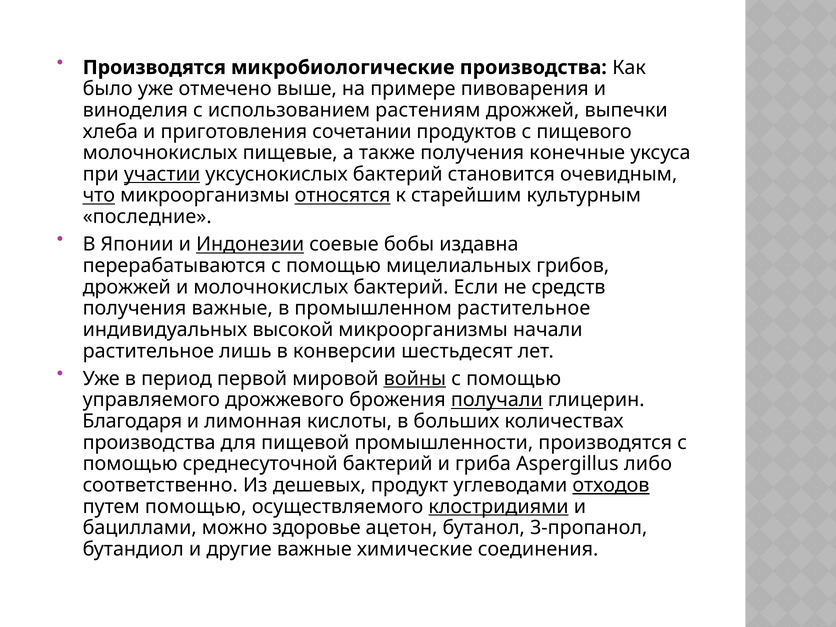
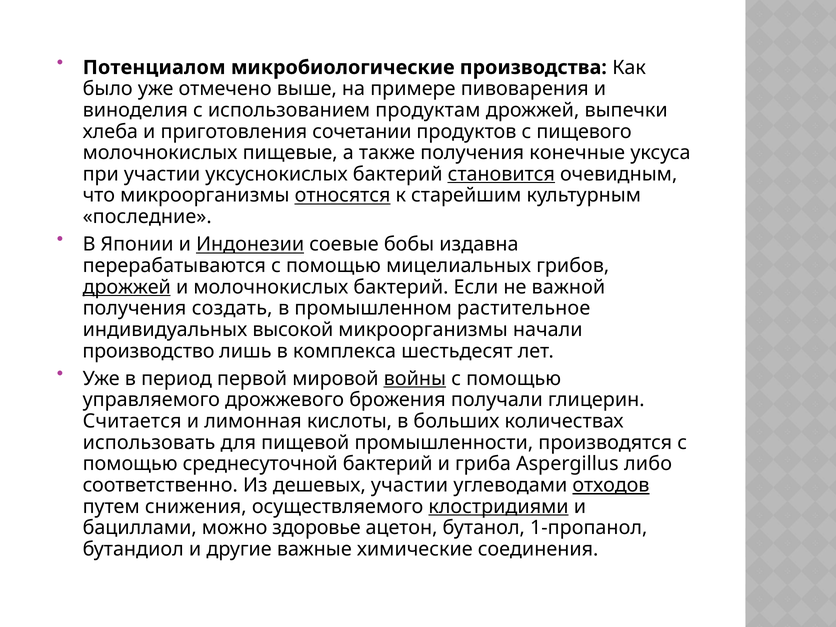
Производятся: Производятся -> Потенциалом (154, 68)
растениям: растениям -> продуктам (428, 110)
участии underline: present -> none (162, 174)
становится underline: none -> present (501, 174)
что underline: present -> none (99, 195)
дрожжей underline: none -> present (127, 287)
средств: средств -> важной (568, 287)
получения важные: важные -> создать (232, 308)
растительное: растительное -> производство (148, 351)
конверсии: конверсии -> комплекса (344, 351)
получали underline: present -> none (497, 400)
Благодаря: Благодаря -> Считается (132, 421)
производства: производства -> использовать (149, 443)
дешевых продукт: продукт -> участии (410, 485)
путем помощью: помощью -> снижения (196, 507)
3-пропанол: 3-пропанол -> 1-пропанол (589, 528)
